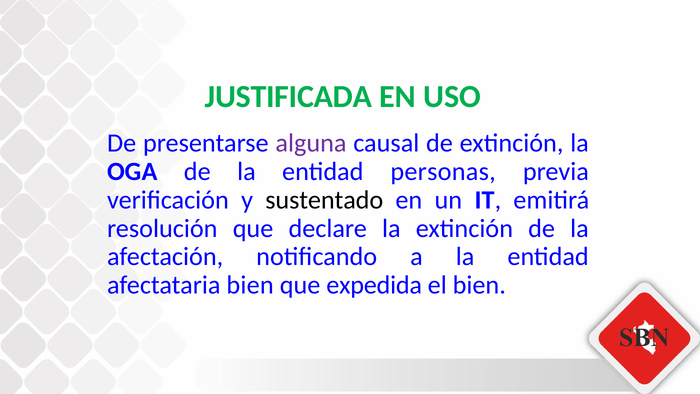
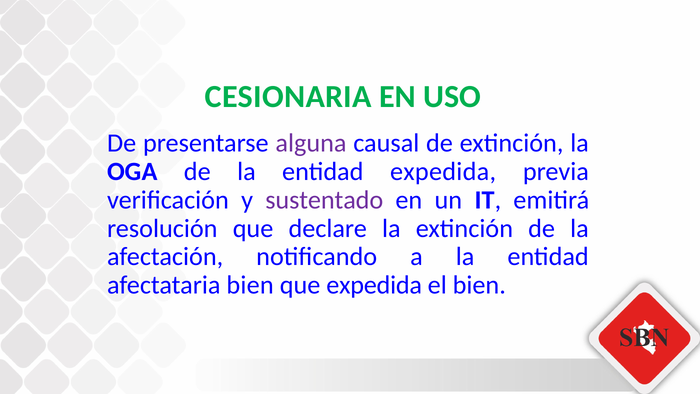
JUSTIFICADA: JUSTIFICADA -> CESIONARIA (288, 97)
entidad personas: personas -> expedida (443, 172)
sustentado colour: black -> purple (324, 200)
